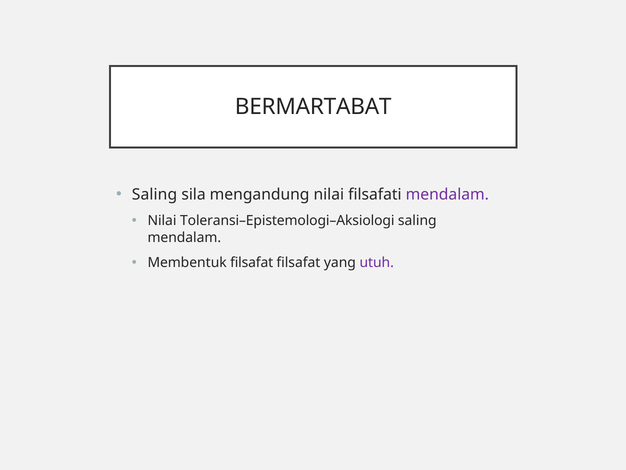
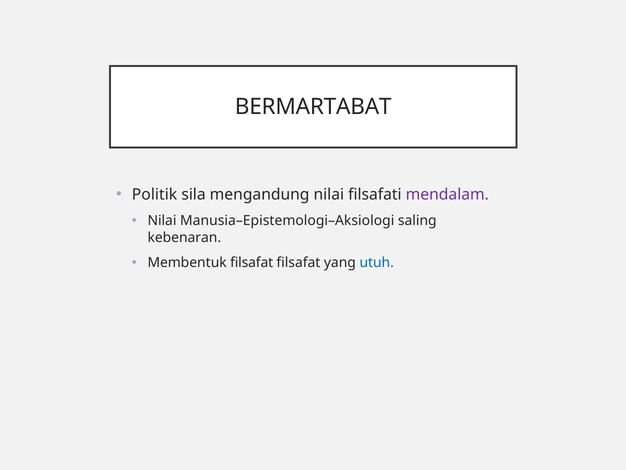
Saling: Saling -> Politik (155, 194)
Toleransi–Epistemologi–Aksiologi: Toleransi–Epistemologi–Aksiologi -> Manusia–Epistemologi–Aksiologi (287, 221)
mendalam: mendalam -> kebenaran (184, 237)
utuh colour: purple -> blue (377, 263)
